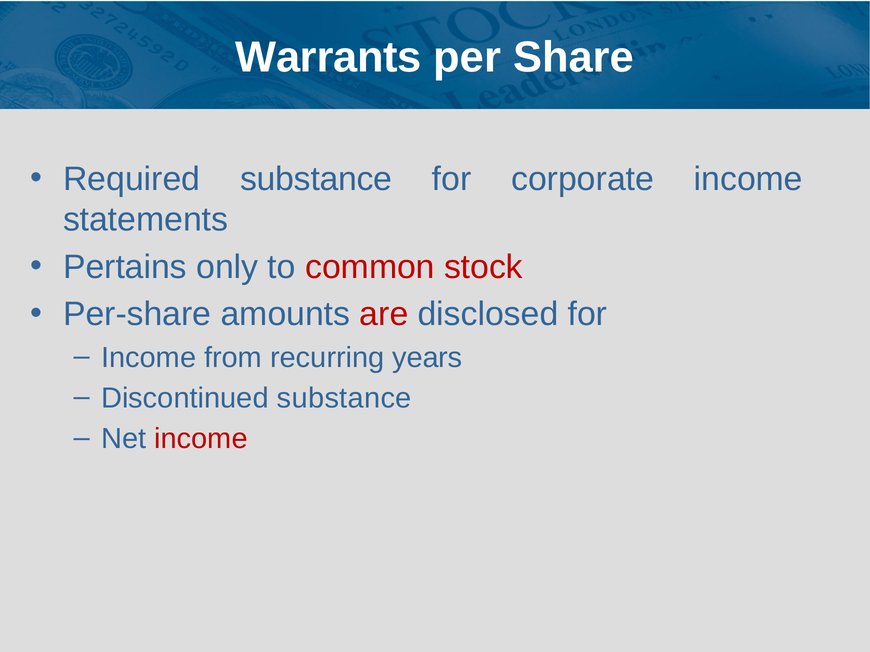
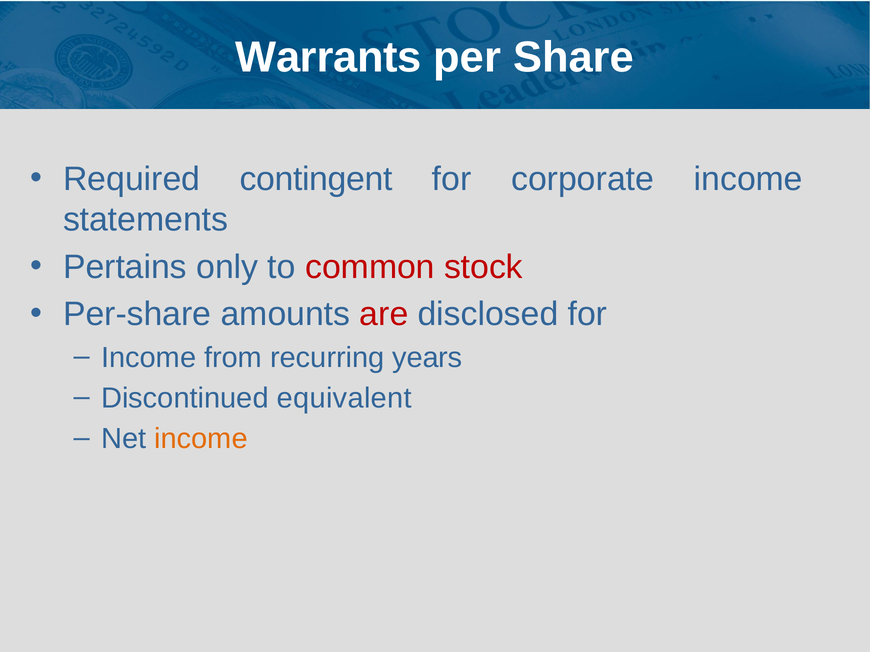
Required substance: substance -> contingent (316, 179)
Discontinued substance: substance -> equivalent (344, 398)
income colour: red -> orange (201, 439)
